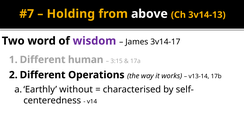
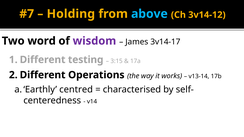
above colour: white -> light blue (149, 14)
3v14-13: 3v14-13 -> 3v14-12 (207, 15)
human: human -> testing (86, 60)
without: without -> centred (76, 90)
